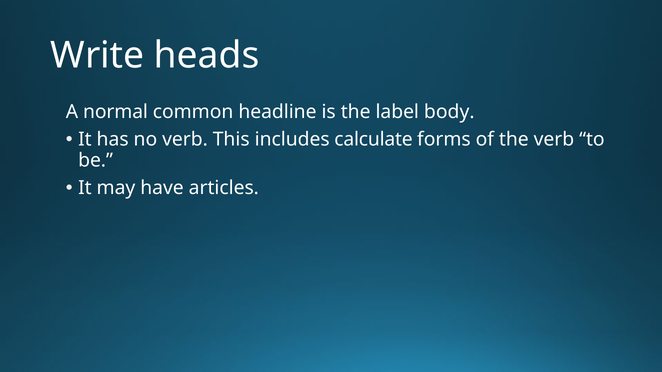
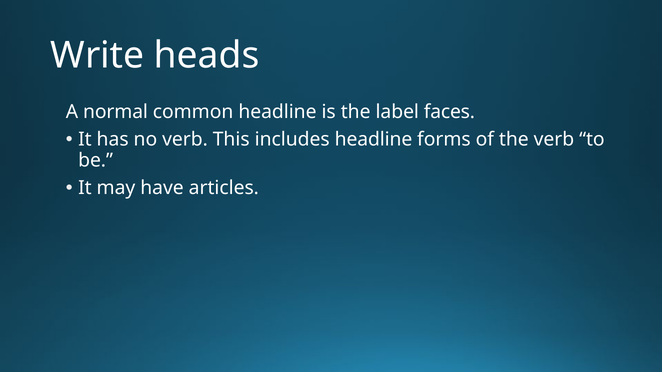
body: body -> faces (449, 112)
includes calculate: calculate -> headline (373, 140)
